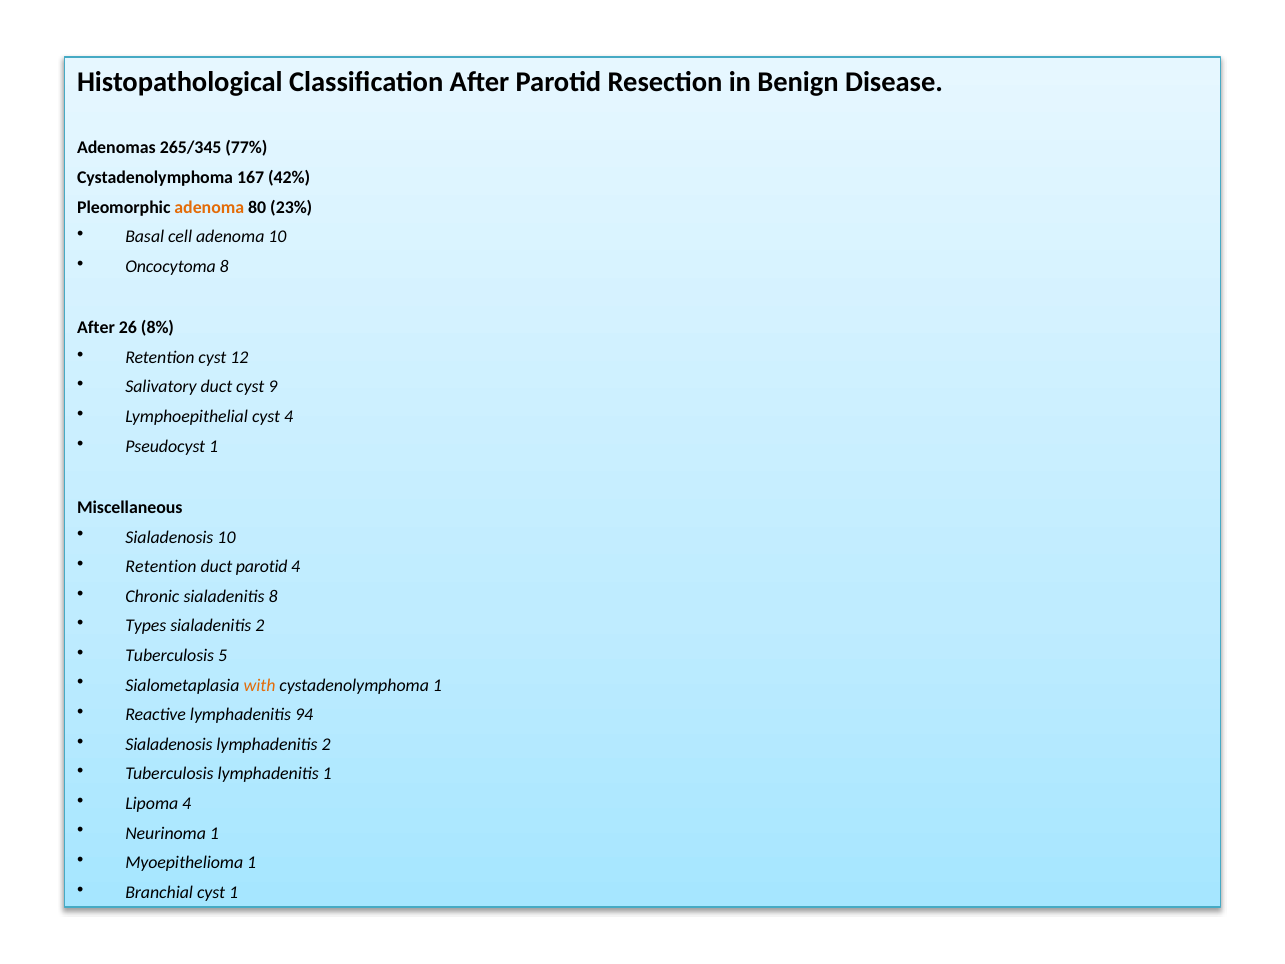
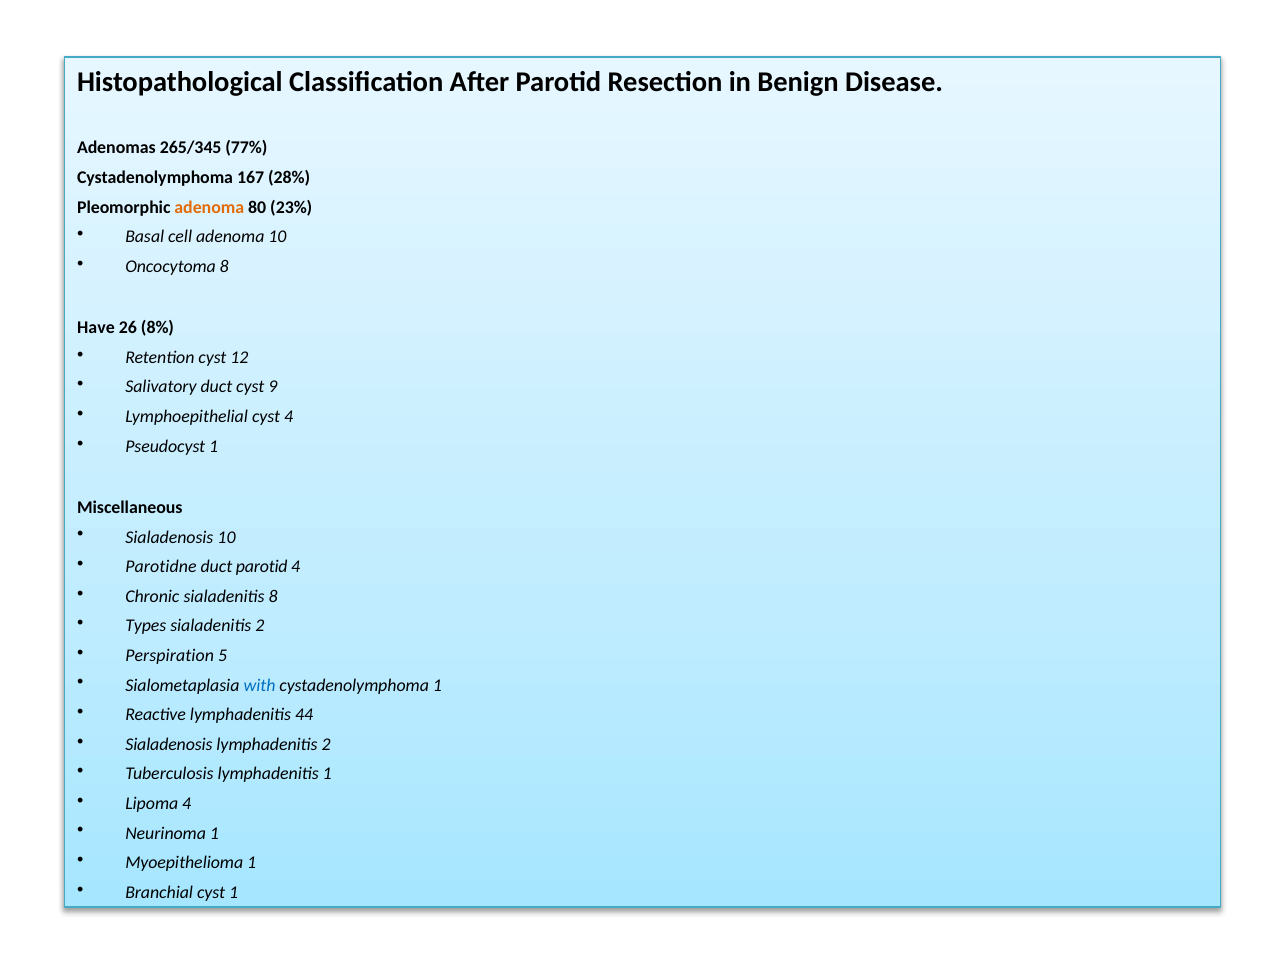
42%: 42% -> 28% (289, 178)
After: After -> Have (96, 328)
Retention: Retention -> Parotidne (161, 567)
Tuberculosis: Tuberculosis -> Perspiration (170, 655)
with colour: orange -> blue (260, 685)
94: 94 -> 44 (304, 715)
